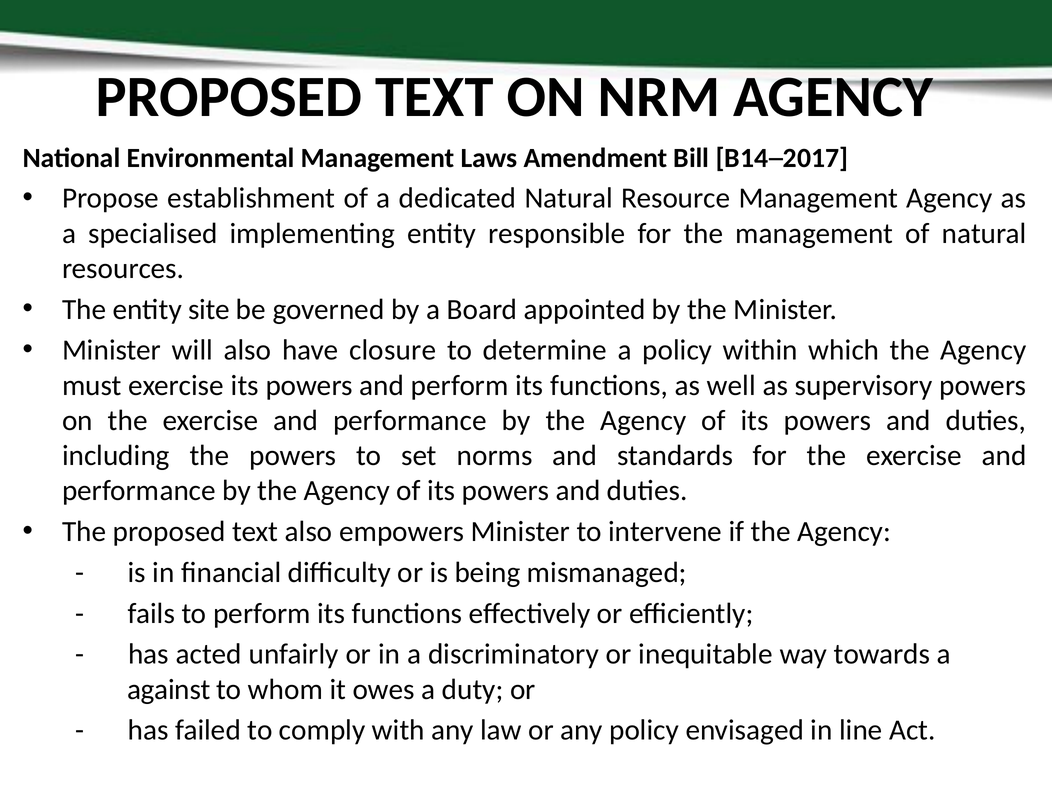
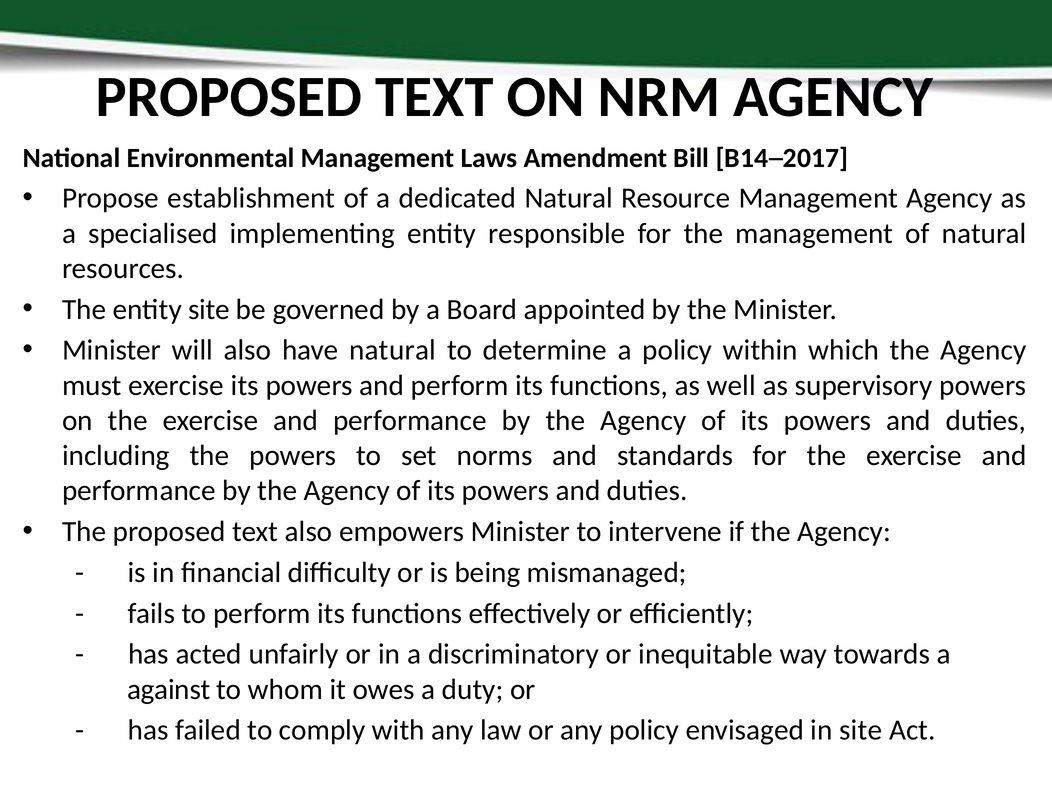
have closure: closure -> natural (393, 350)
in line: line -> site (861, 730)
